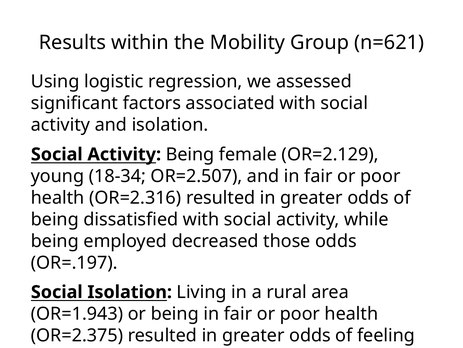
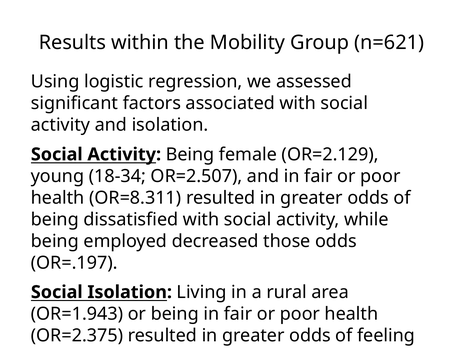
OR=2.316: OR=2.316 -> OR=8.311 (135, 197)
